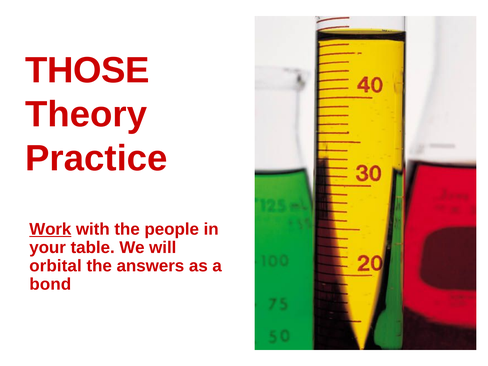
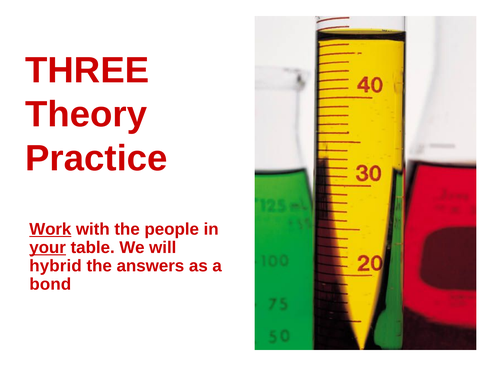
THOSE: THOSE -> THREE (87, 70)
your underline: none -> present (48, 248)
orbital: orbital -> hybrid (55, 266)
